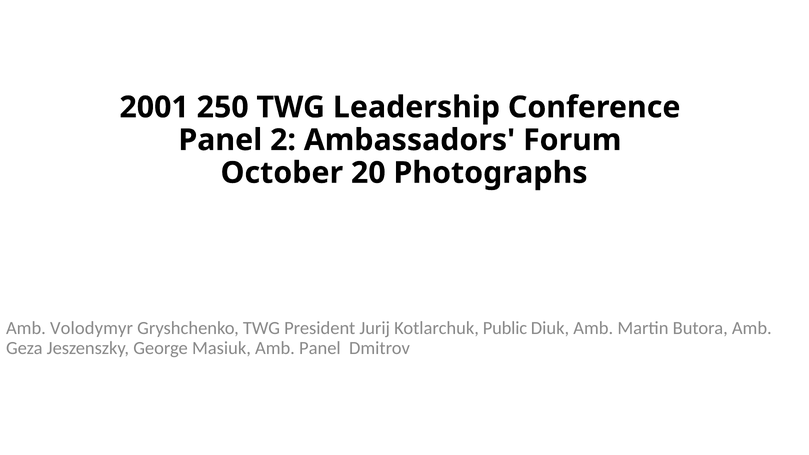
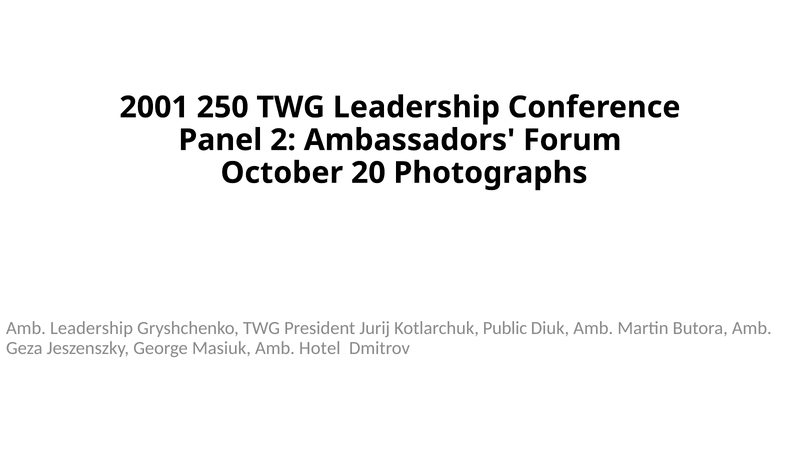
Amb Volodymyr: Volodymyr -> Leadership (92, 328)
Amb Panel: Panel -> Hotel (320, 348)
